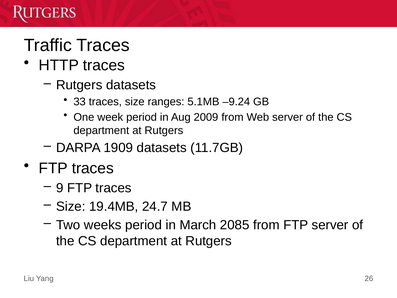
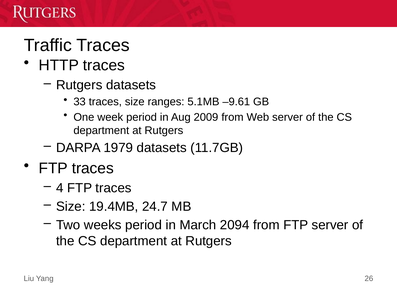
–9.24: –9.24 -> –9.61 (236, 102)
1909: 1909 -> 1979 (118, 148)
9: 9 -> 4 (60, 188)
2085: 2085 -> 2094 (235, 225)
